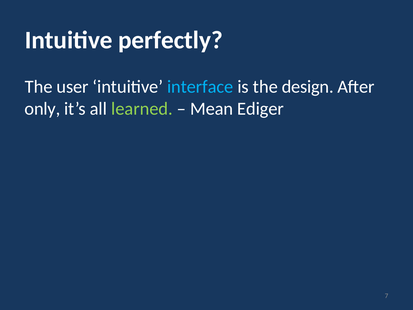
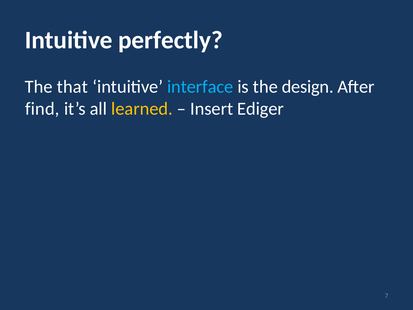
user: user -> that (72, 87)
only: only -> find (42, 109)
learned colour: light green -> yellow (142, 109)
Mean: Mean -> Insert (212, 109)
